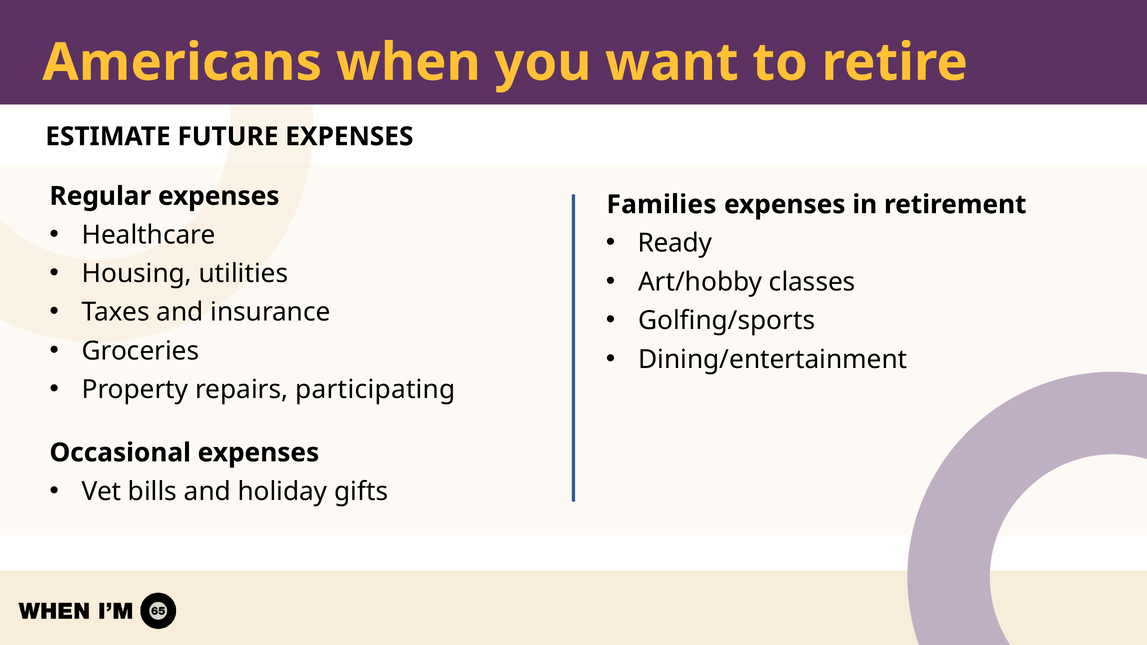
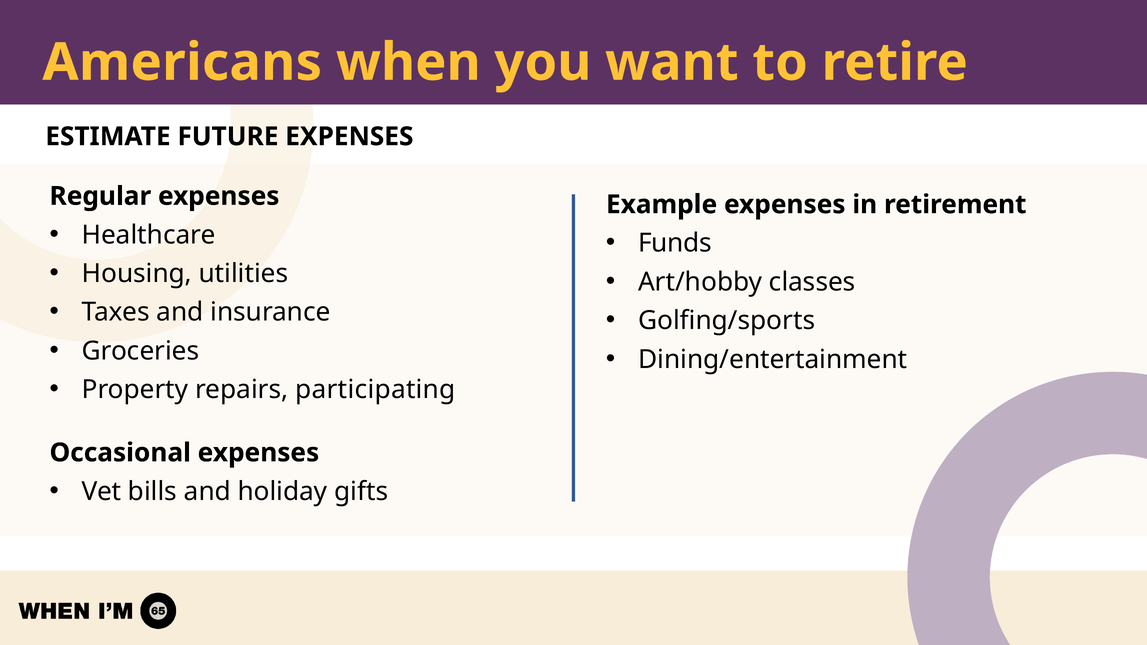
Families: Families -> Example (662, 205)
Ready: Ready -> Funds (675, 243)
